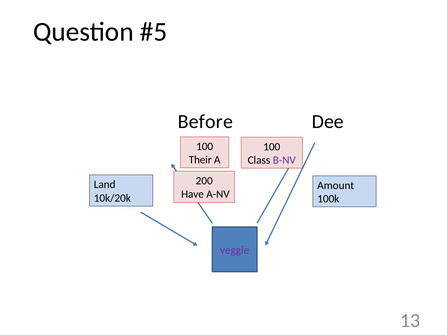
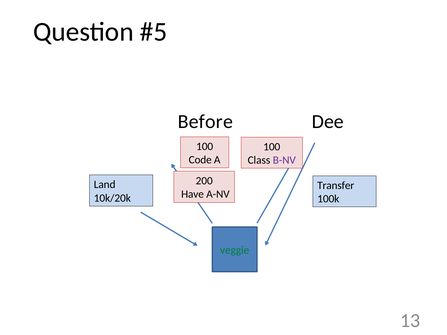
Their: Their -> Code (200, 160)
Amount: Amount -> Transfer (336, 186)
veggie colour: purple -> green (235, 250)
